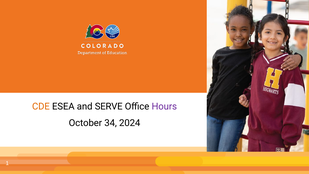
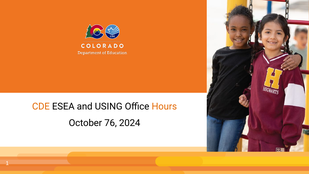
SERVE: SERVE -> USING (109, 106)
Hours colour: purple -> orange (164, 106)
34: 34 -> 76 (111, 123)
